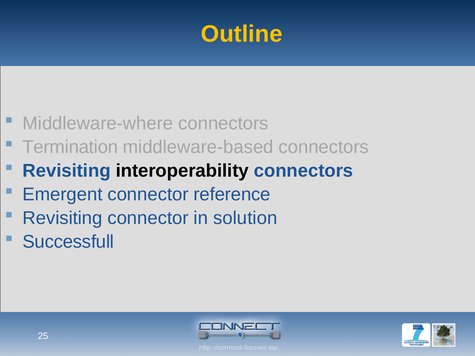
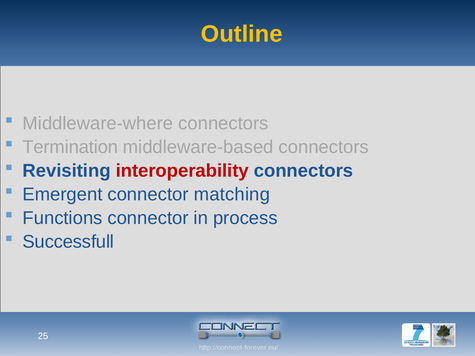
interoperability colour: black -> red (182, 171)
reference: reference -> matching (232, 195)
Revisiting: Revisiting -> Functions (63, 218)
solution: solution -> process (245, 218)
